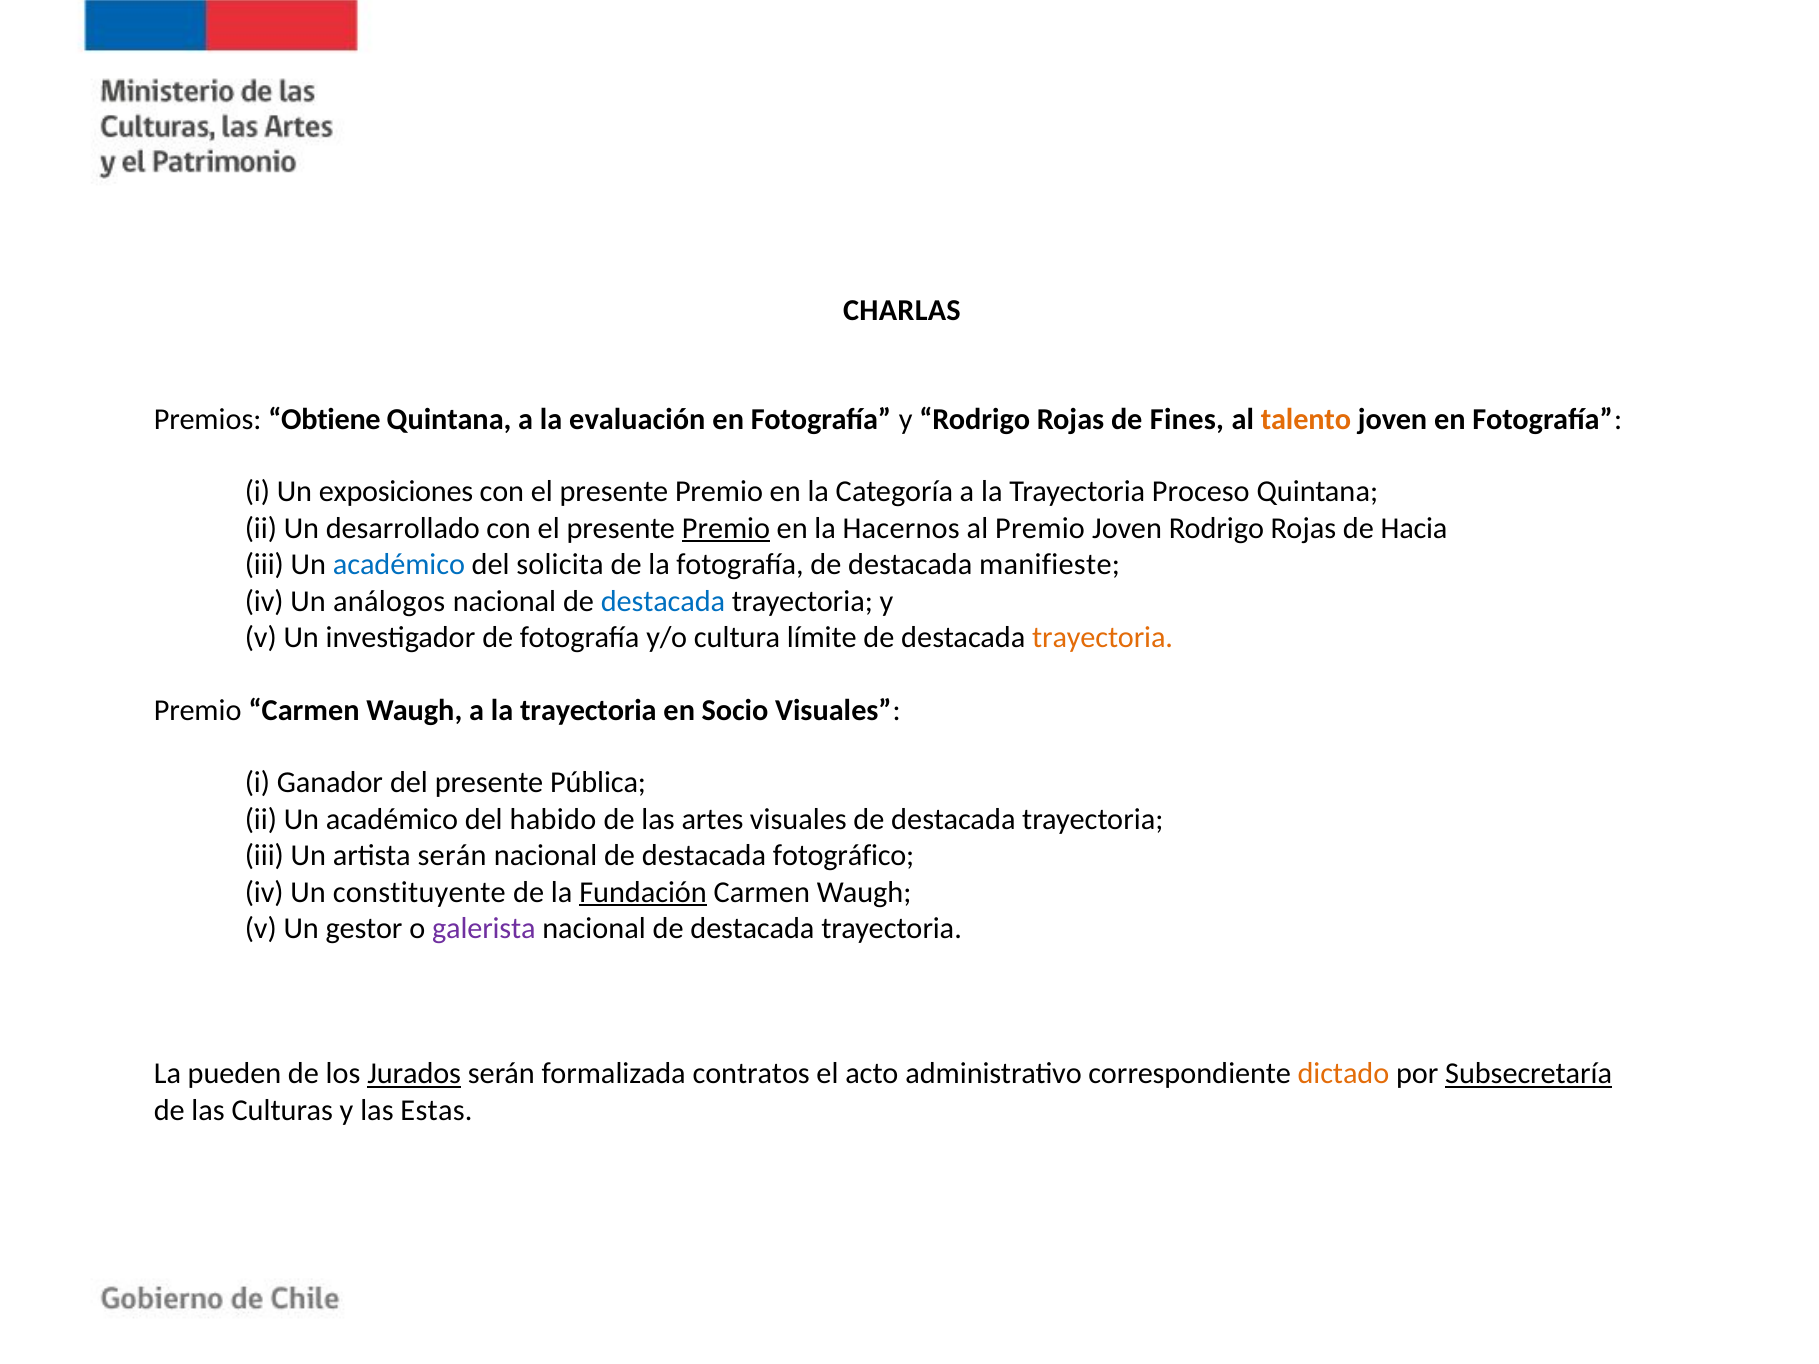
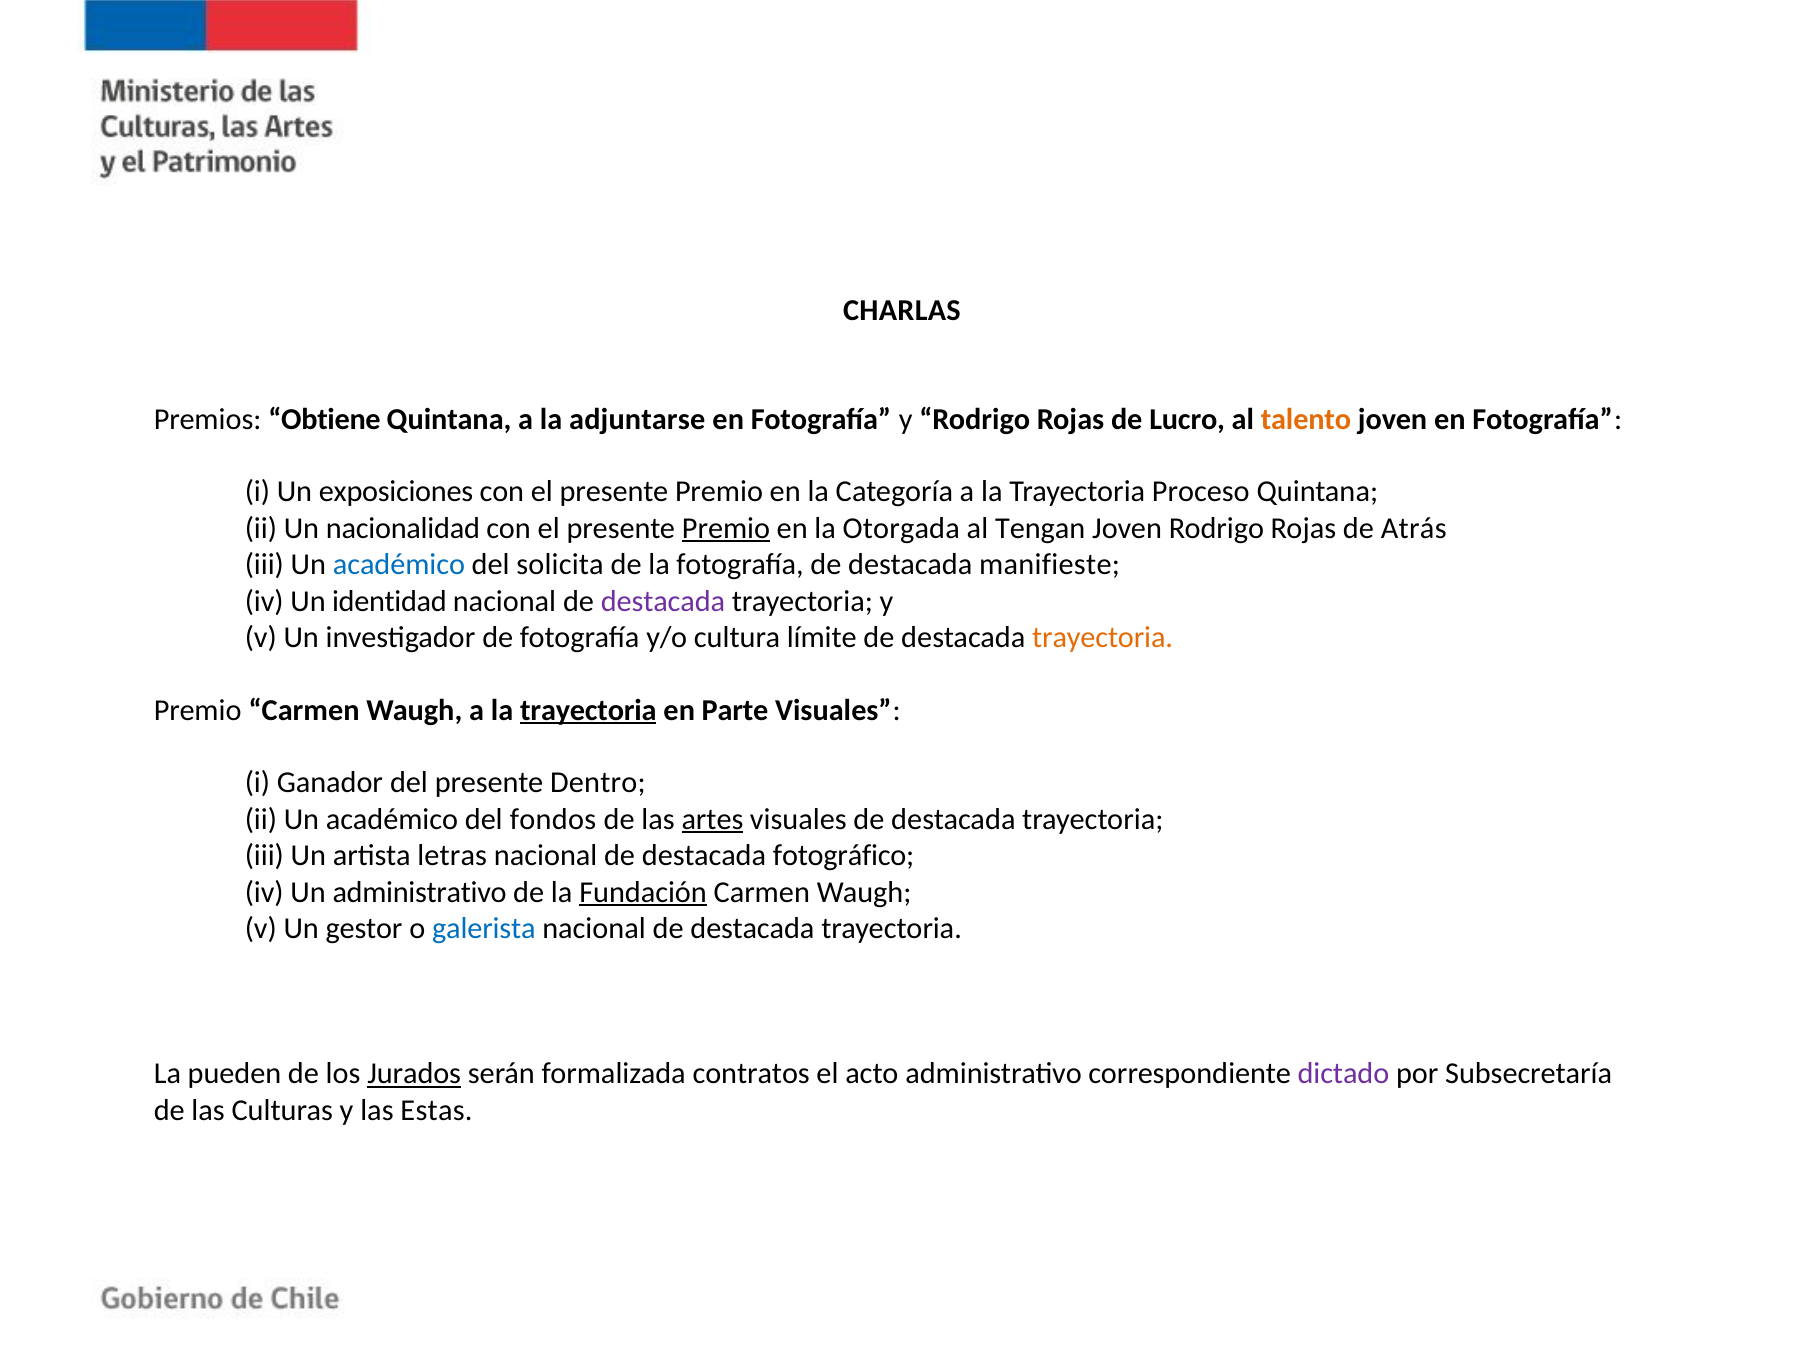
evaluación: evaluación -> adjuntarse (637, 419)
Fines: Fines -> Lucro (1187, 419)
desarrollado: desarrollado -> nacionalidad (403, 528)
Hacernos: Hacernos -> Otorgada (901, 528)
al Premio: Premio -> Tengan (1040, 528)
Hacia: Hacia -> Atrás (1414, 528)
análogos: análogos -> identidad (389, 601)
destacada colour: blue -> purple (663, 601)
trayectoria underline: none -> present (588, 710)
Socio: Socio -> Parte (735, 710)
Pública: Pública -> Dentro (598, 783)
habido: habido -> fondos (553, 820)
artes underline: none -> present (712, 820)
artista serán: serán -> letras (452, 856)
Un constituyente: constituyente -> administrativo (420, 892)
galerista colour: purple -> blue (484, 929)
dictado colour: orange -> purple (1343, 1074)
Subsecretaría underline: present -> none (1529, 1074)
